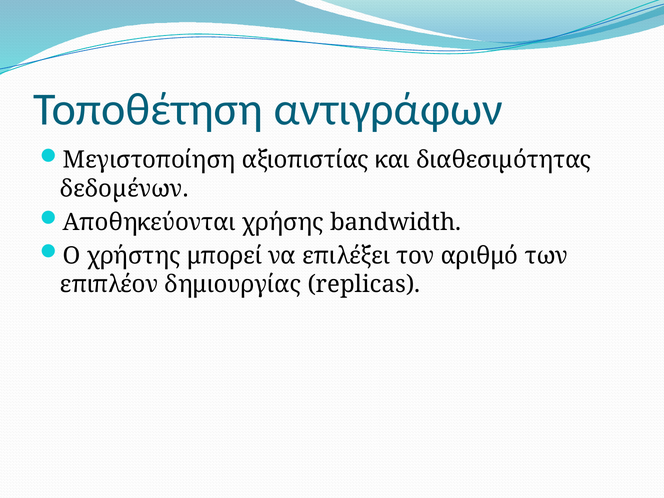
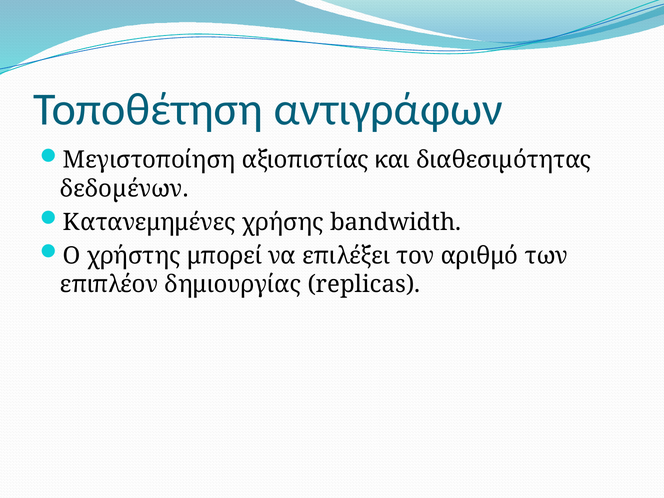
Αποθηκεύονται: Αποθηκεύονται -> Κατανεμημένες (149, 222)
